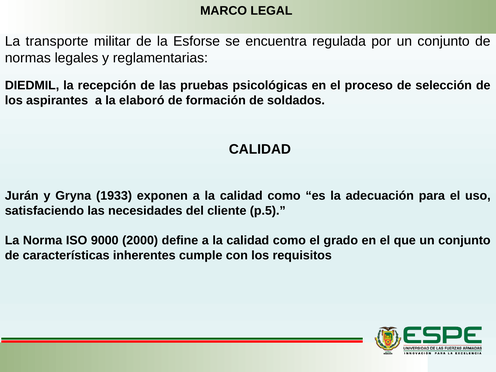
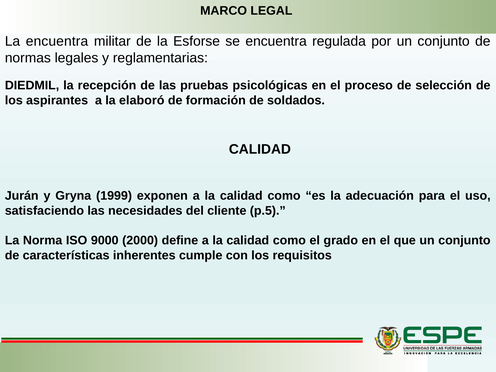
La transporte: transporte -> encuentra (57, 41)
1933: 1933 -> 1999 (114, 196)
